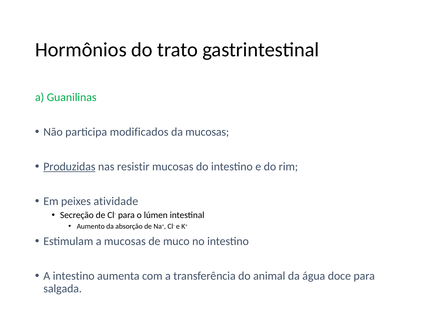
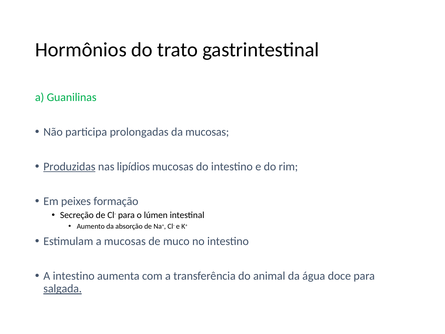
modificados: modificados -> prolongadas (139, 132)
resistir: resistir -> lipídios (133, 167)
atividade: atividade -> formação (116, 201)
salgada underline: none -> present (63, 289)
